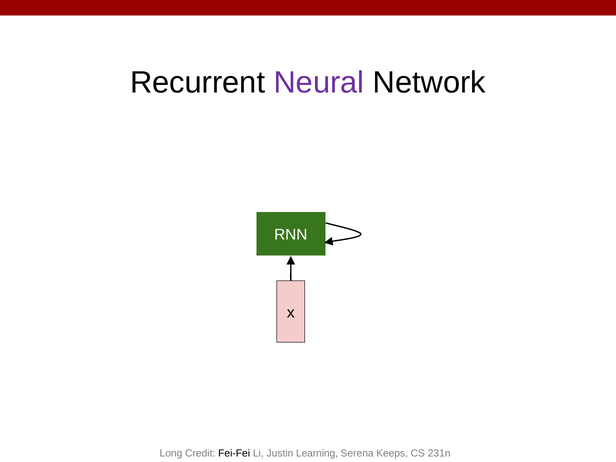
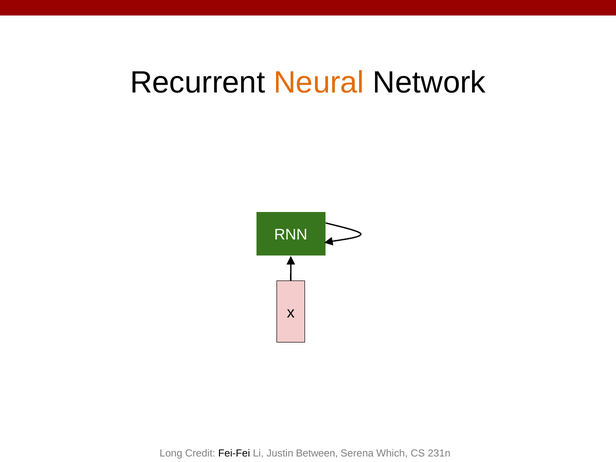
Neural colour: purple -> orange (319, 83)
Learning: Learning -> Between (317, 453)
Keeps: Keeps -> Which (392, 453)
